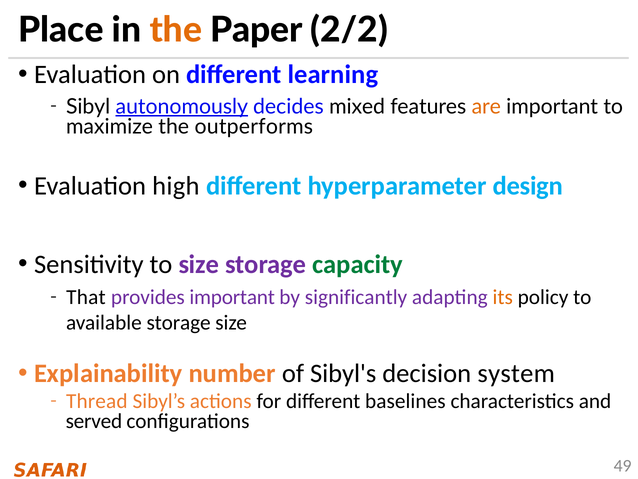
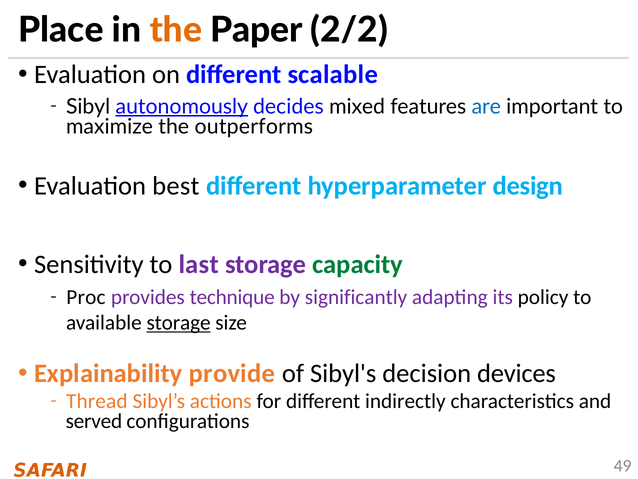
learning: learning -> scalable (333, 75)
are colour: orange -> blue (486, 106)
high: high -> best (176, 186)
to size: size -> last (199, 264)
That: That -> Proc (86, 297)
provides important: important -> technique (232, 297)
its colour: orange -> purple (503, 297)
storage underline: none -> present (179, 322)
number: number -> provide (232, 373)
system: system -> devices (516, 373)
baselines: baselines -> indirectly (405, 401)
